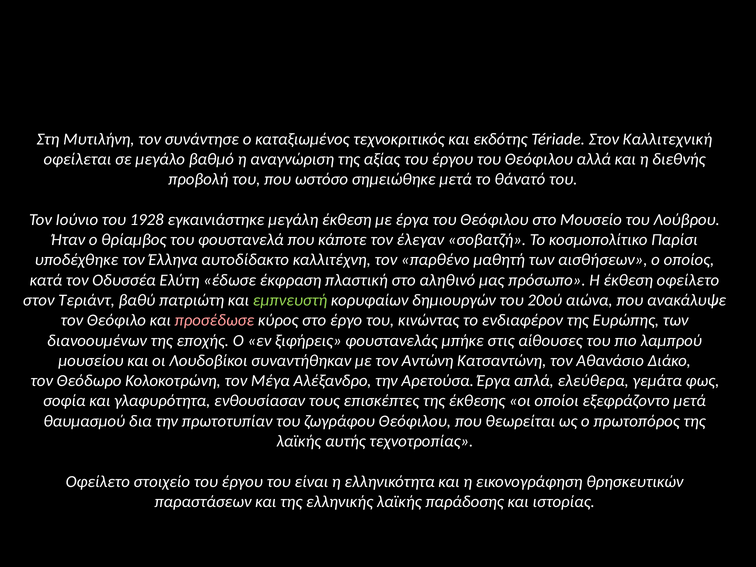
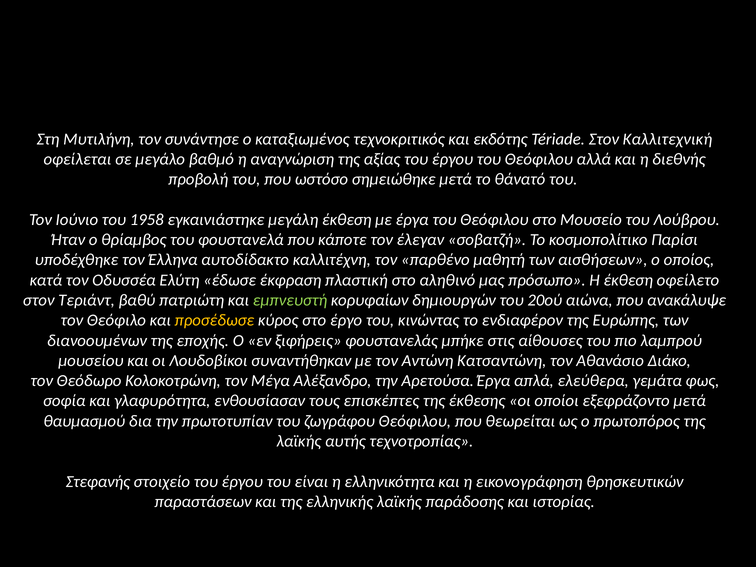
1928: 1928 -> 1958 (147, 220)
προσέδωσε colour: pink -> yellow (214, 320)
Οφείλετο: Οφείλετο -> Στεφανής (98, 482)
